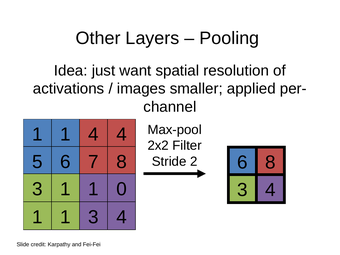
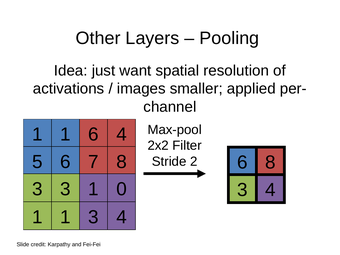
4: 4 -> 6 (93, 134)
3 1: 1 -> 3 (65, 189)
